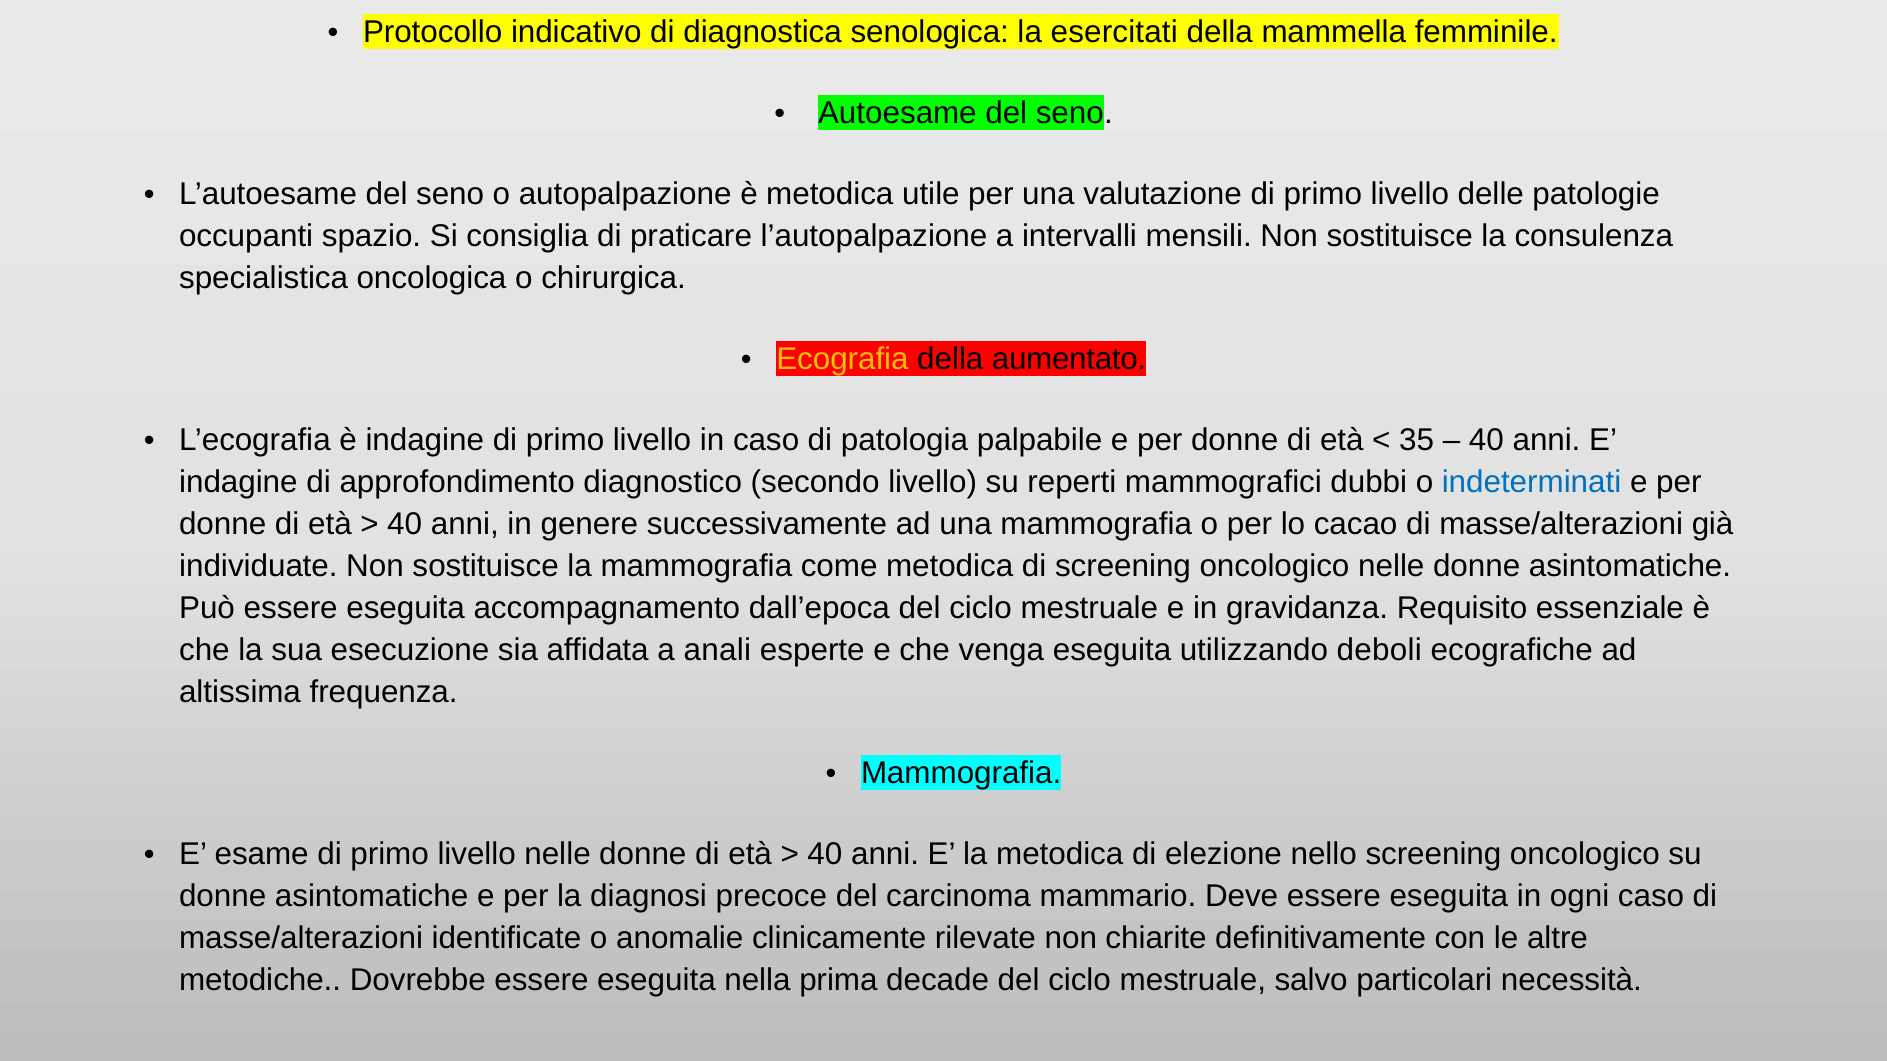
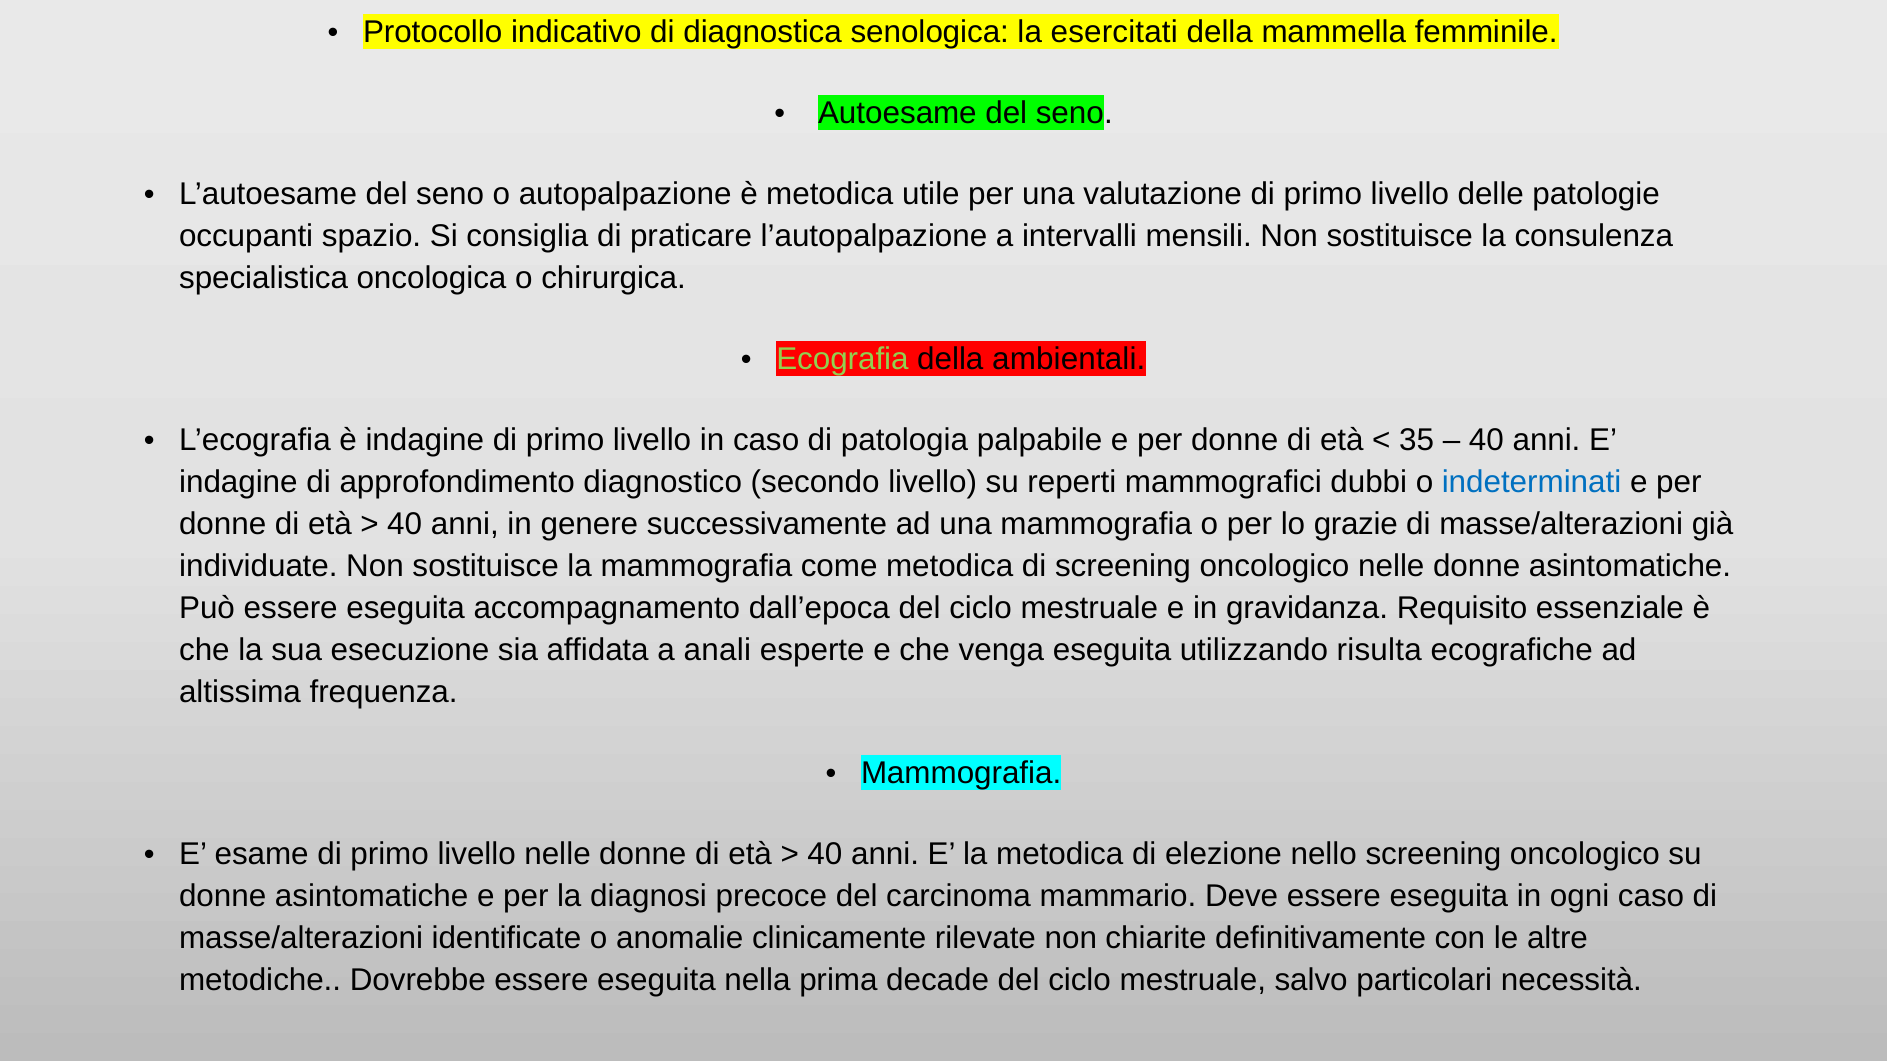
Ecografia colour: yellow -> light green (842, 359)
aumentato: aumentato -> ambientali (1069, 359)
cacao: cacao -> grazie (1356, 525)
deboli: deboli -> risulta (1379, 650)
